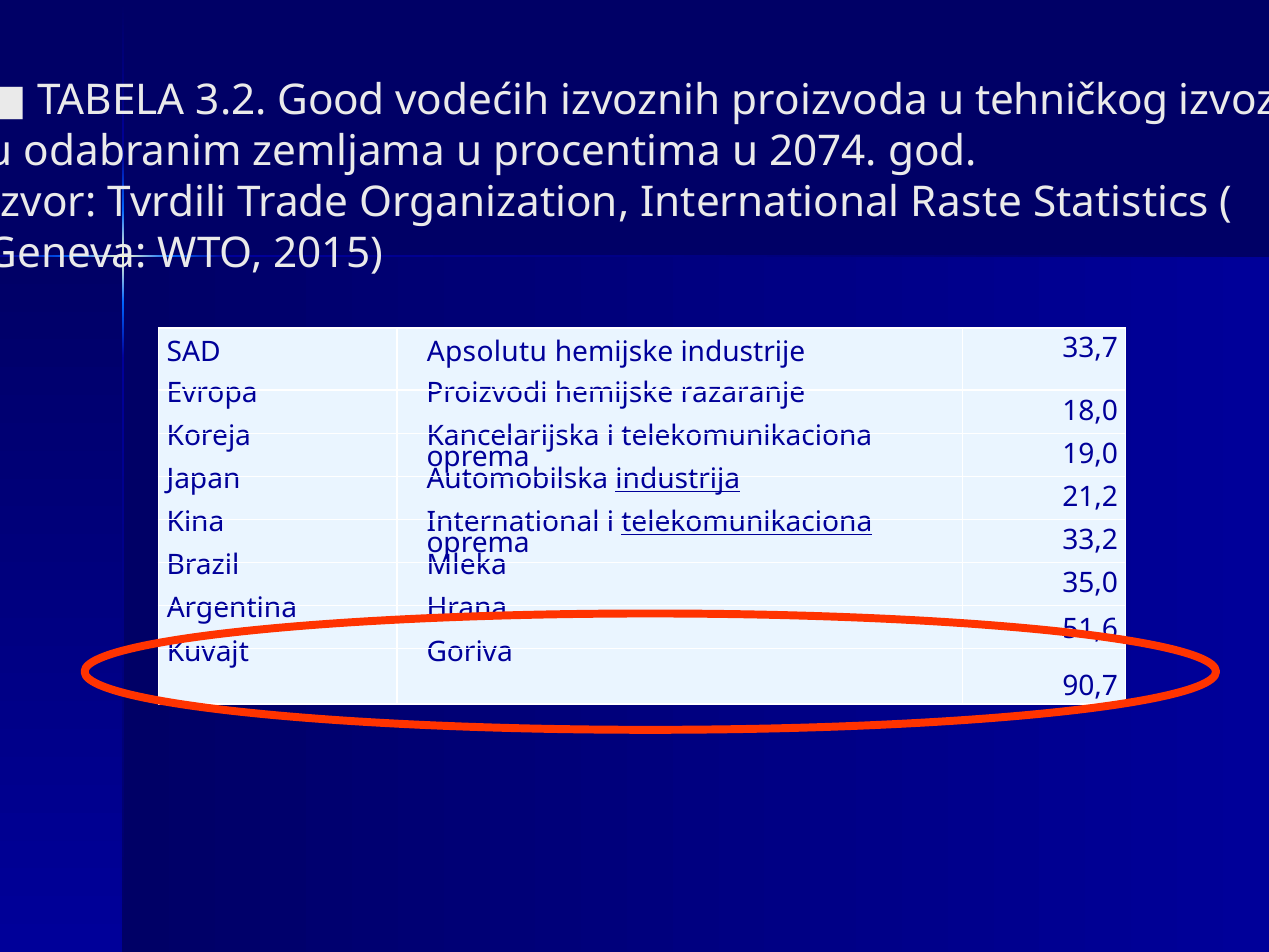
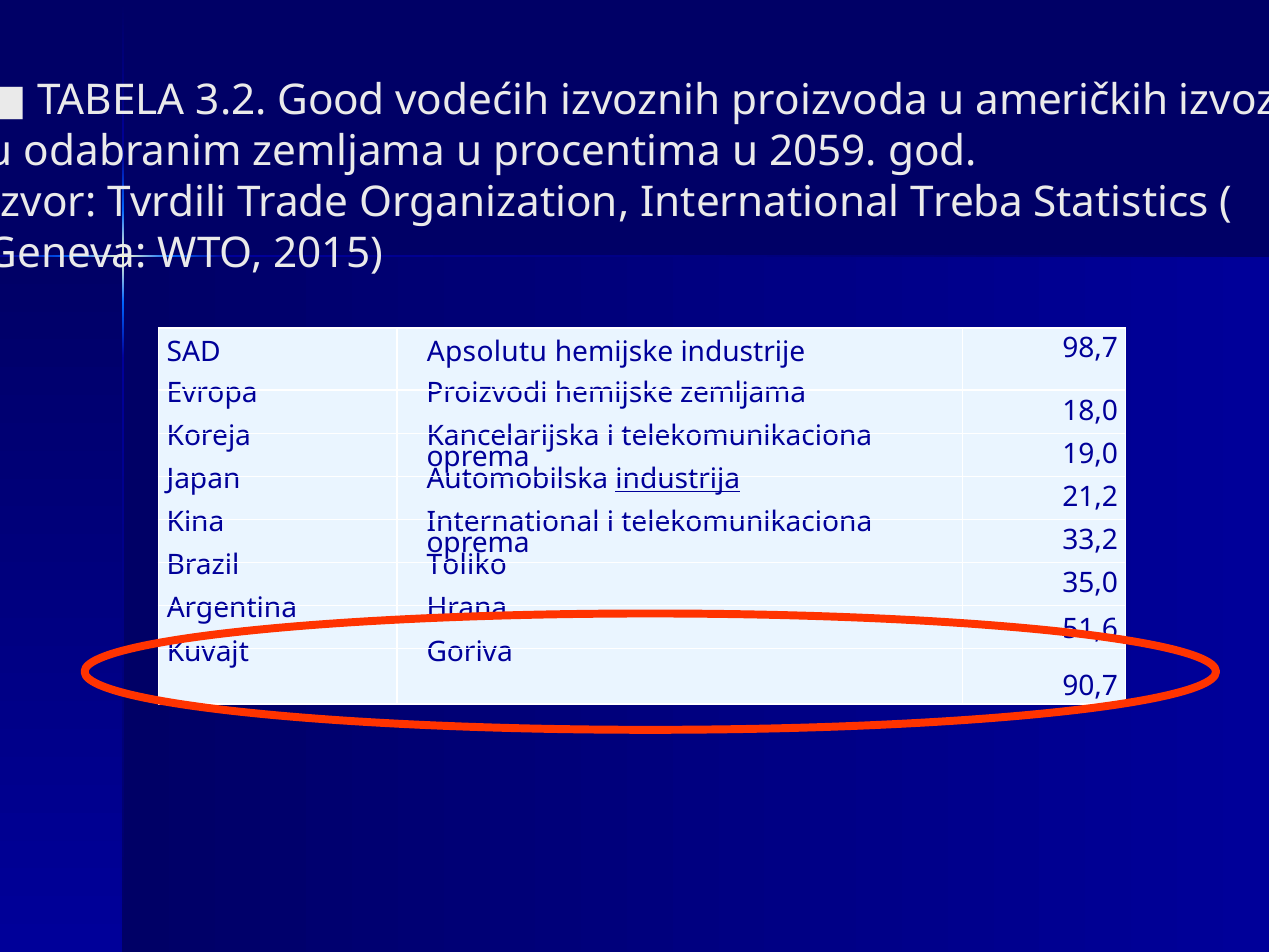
tehničkog: tehničkog -> američkih (1072, 101)
2074: 2074 -> 2059 (823, 152)
Raste: Raste -> Treba (967, 202)
33,7: 33,7 -> 98,7 (1090, 349)
hemijske razaranje: razaranje -> zemljama (743, 393)
telekomunikaciona underline: present -> none (747, 522)
Mleka: Mleka -> Toliko (467, 565)
